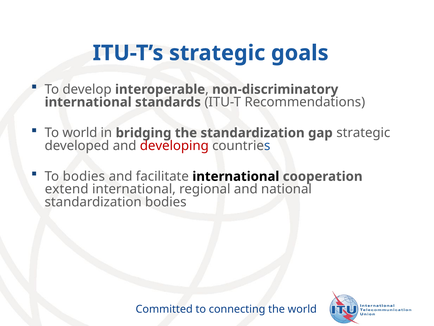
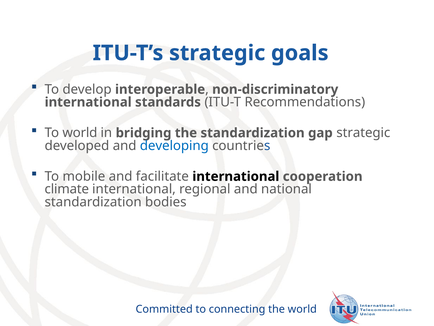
developing colour: red -> blue (174, 145)
To bodies: bodies -> mobile (84, 176)
extend: extend -> climate (67, 189)
